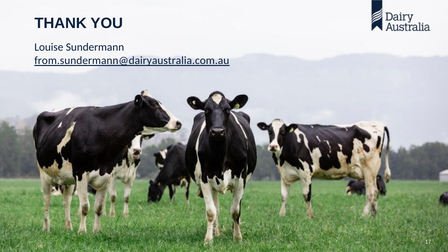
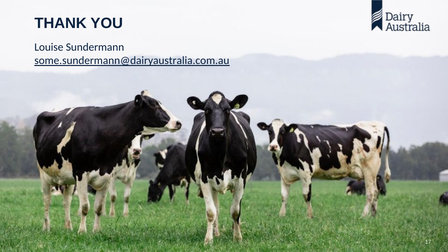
from.sundermann@dairyaustralia.com.au: from.sundermann@dairyaustralia.com.au -> some.sundermann@dairyaustralia.com.au (132, 61)
